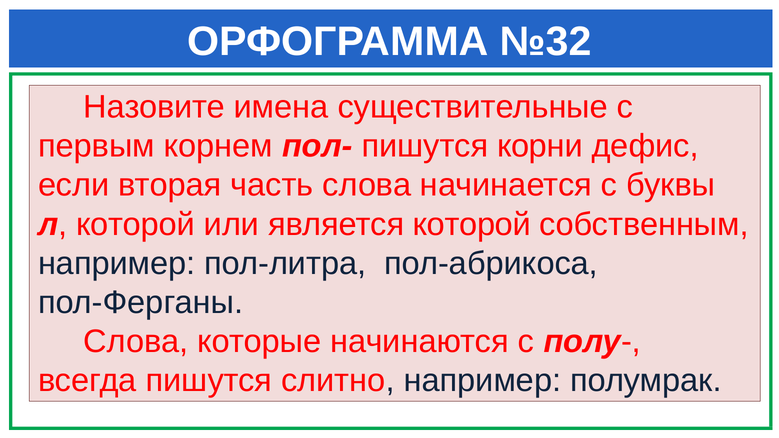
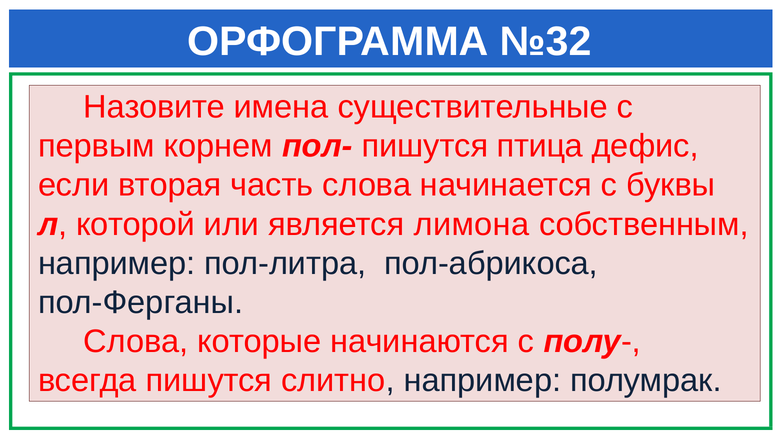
корни: корни -> птица (540, 146)
является которой: которой -> лимона (472, 225)
